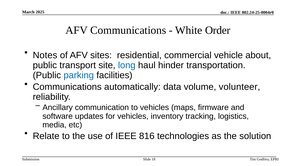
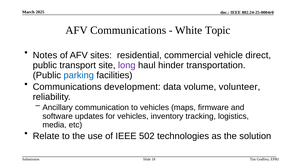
Order: Order -> Topic (218, 30)
about: about -> direct (258, 55)
long colour: blue -> purple (127, 65)
automatically: automatically -> development (132, 87)
816: 816 -> 502 (147, 136)
